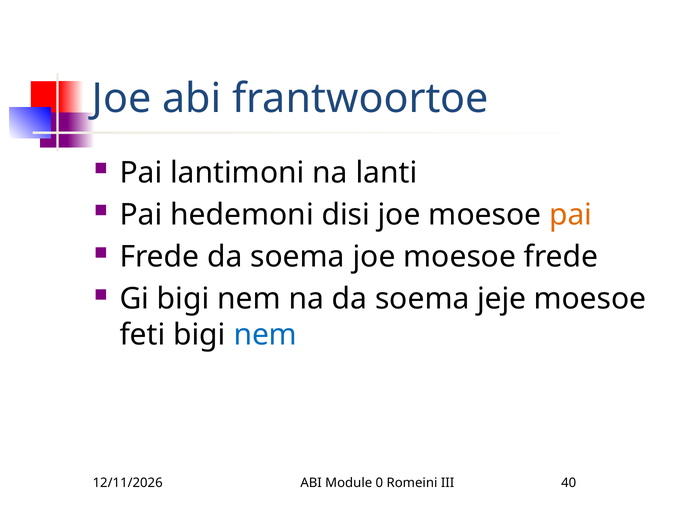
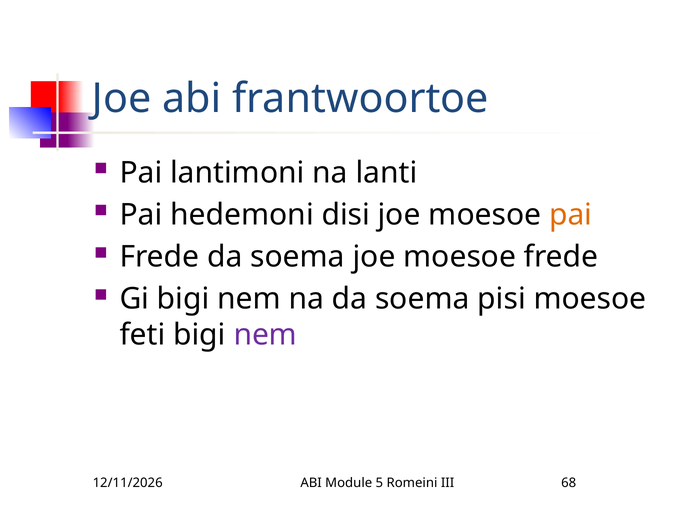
jeje: jeje -> pisi (502, 299)
nem colour: blue -> purple (265, 335)
0: 0 -> 5 (379, 483)
40: 40 -> 68 (569, 483)
